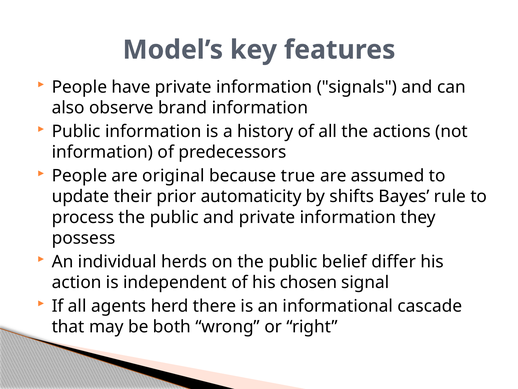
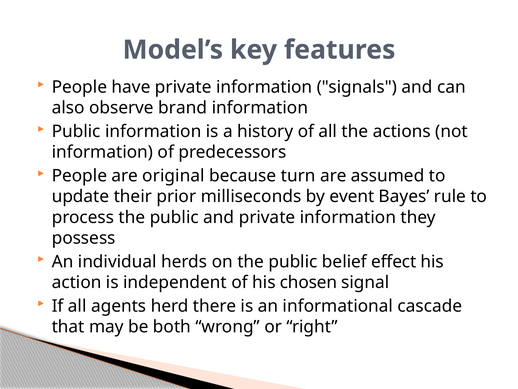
true: true -> turn (298, 176)
automaticity: automaticity -> milliseconds (251, 196)
shifts: shifts -> event (352, 196)
differ: differ -> effect (394, 261)
